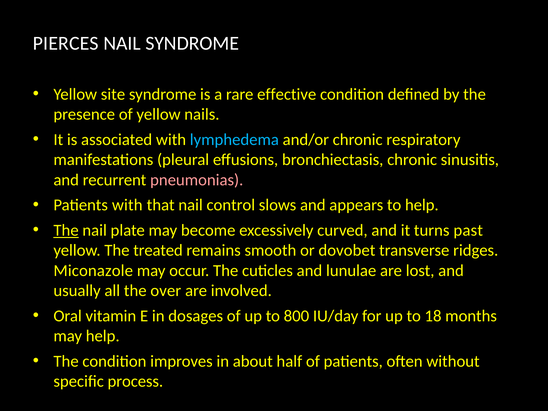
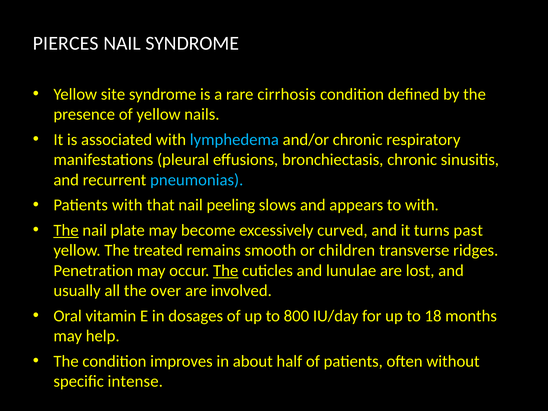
effective: effective -> cirrhosis (287, 94)
pneumonias colour: pink -> light blue (197, 180)
control: control -> peeling (231, 205)
to help: help -> with (422, 205)
dovobet: dovobet -> children (347, 250)
Miconazole: Miconazole -> Penetration (93, 271)
The underline: none -> present (226, 271)
process: process -> intense (135, 381)
